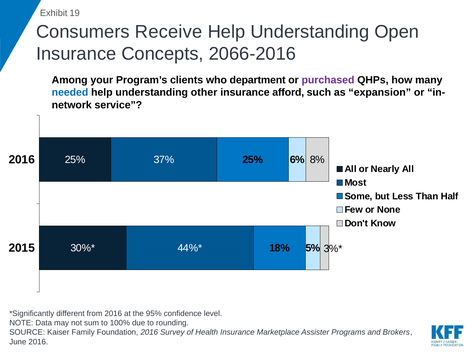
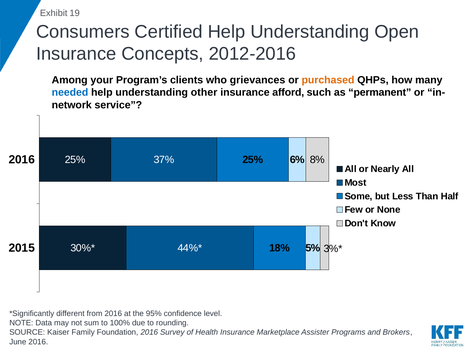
Receive: Receive -> Certified (169, 32)
2066-2016: 2066-2016 -> 2012-2016 (252, 54)
department: department -> grievances (258, 80)
purchased colour: purple -> orange (328, 80)
expansion: expansion -> permanent (380, 93)
